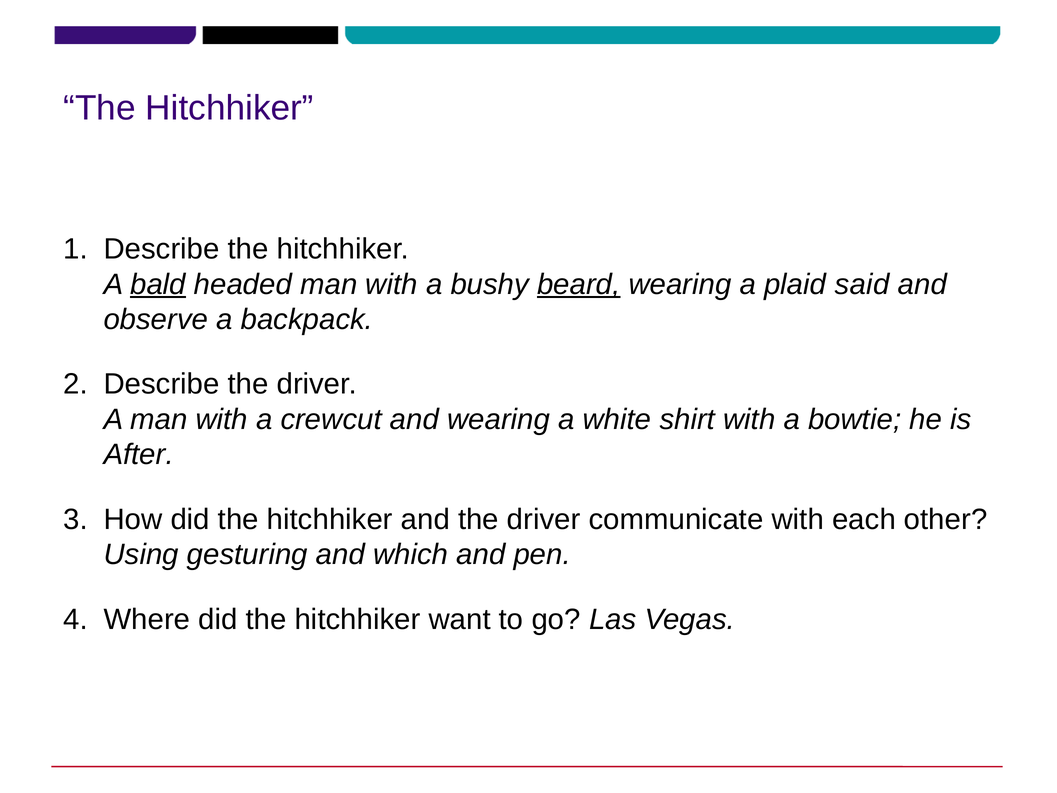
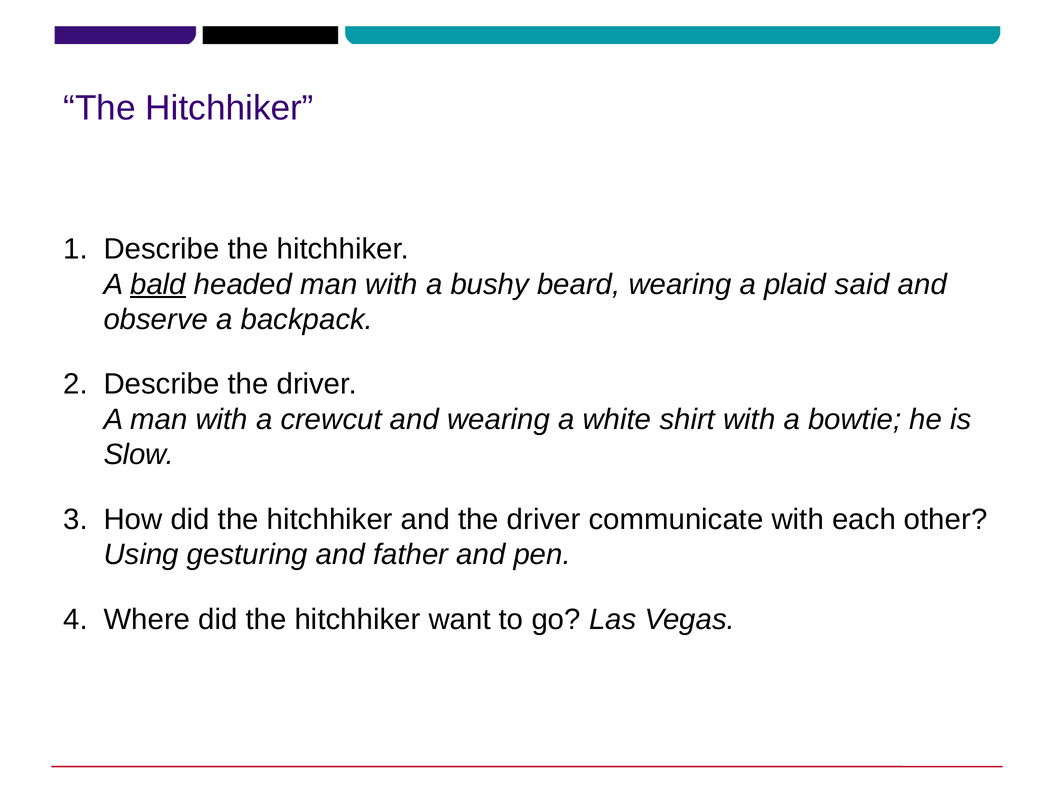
beard underline: present -> none (579, 284)
After: After -> Slow (139, 455)
and which: which -> father (411, 555)
